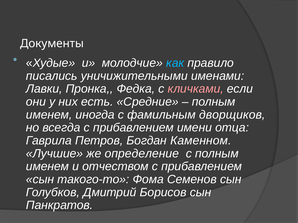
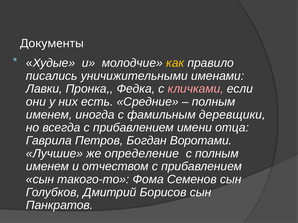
как colour: light blue -> yellow (175, 63)
дворщиков: дворщиков -> деревщики (232, 115)
Каменном: Каменном -> Воротами (201, 141)
